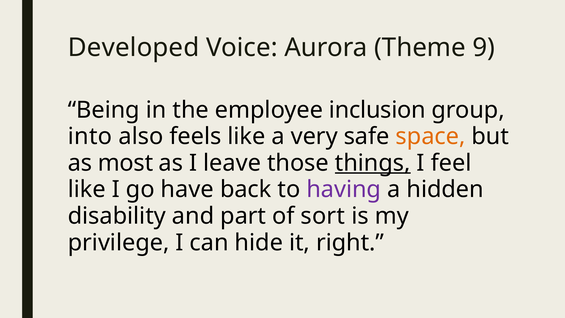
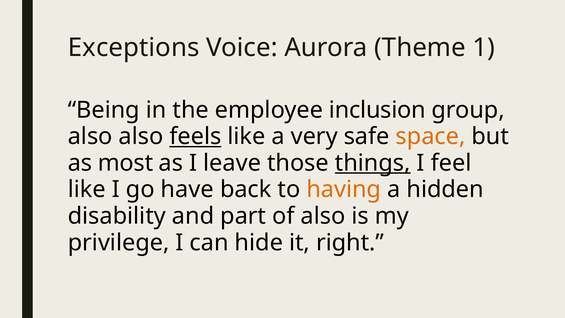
Developed: Developed -> Exceptions (134, 47)
9: 9 -> 1 (484, 47)
into: into -> also (90, 136)
feels underline: none -> present (195, 136)
having colour: purple -> orange (344, 189)
of sort: sort -> also (323, 216)
